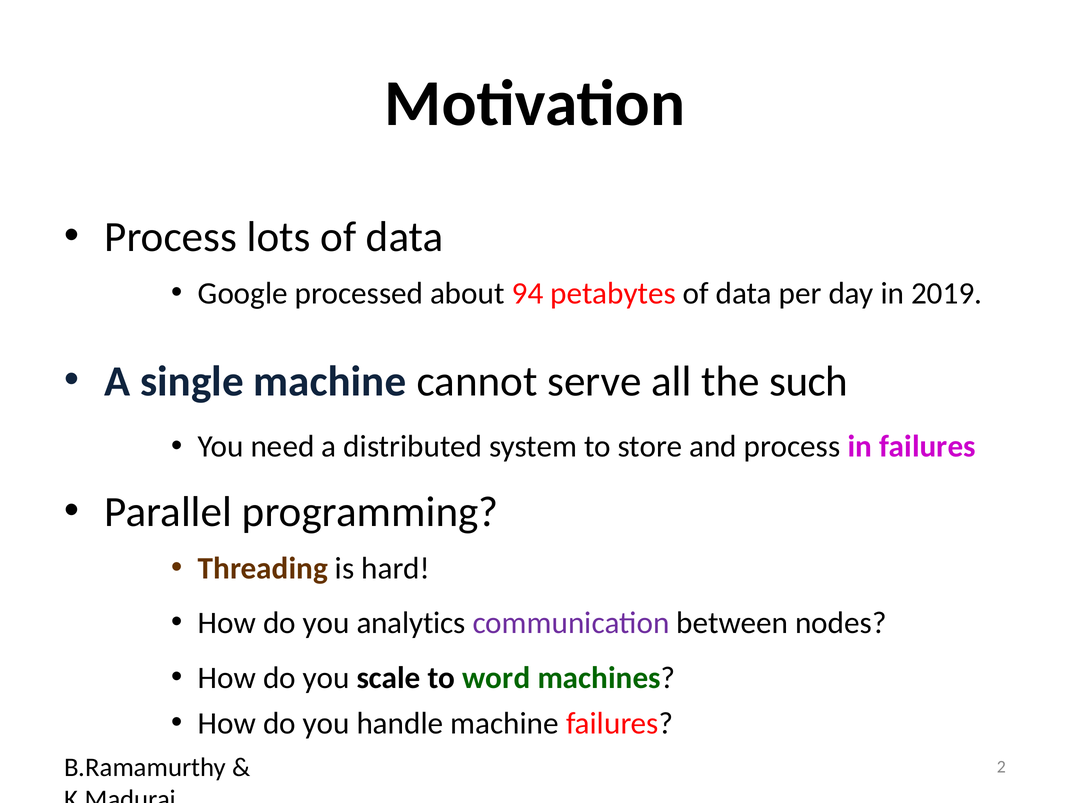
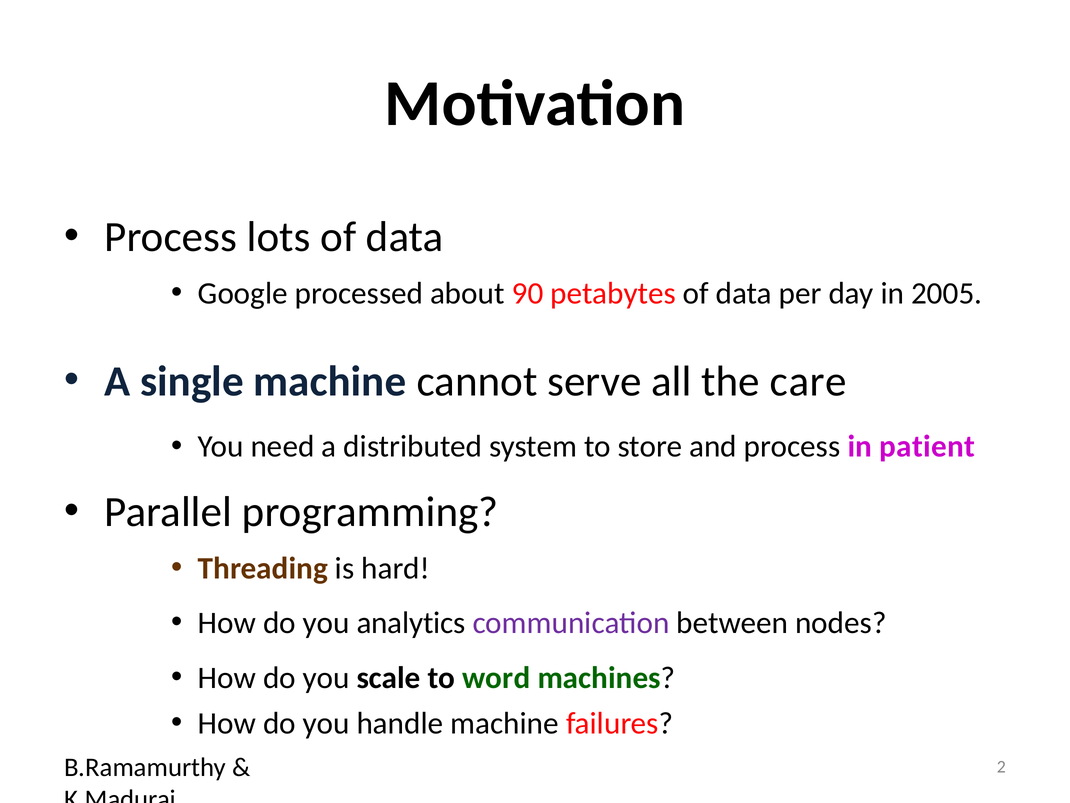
94: 94 -> 90 (528, 293)
2019: 2019 -> 2005 (947, 293)
such: such -> care (808, 381)
in failures: failures -> patient (927, 446)
